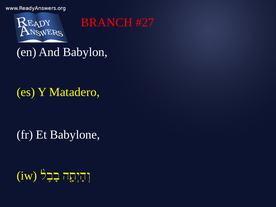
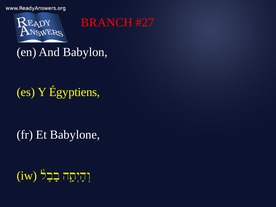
Matadero: Matadero -> Égyptiens (75, 92)
